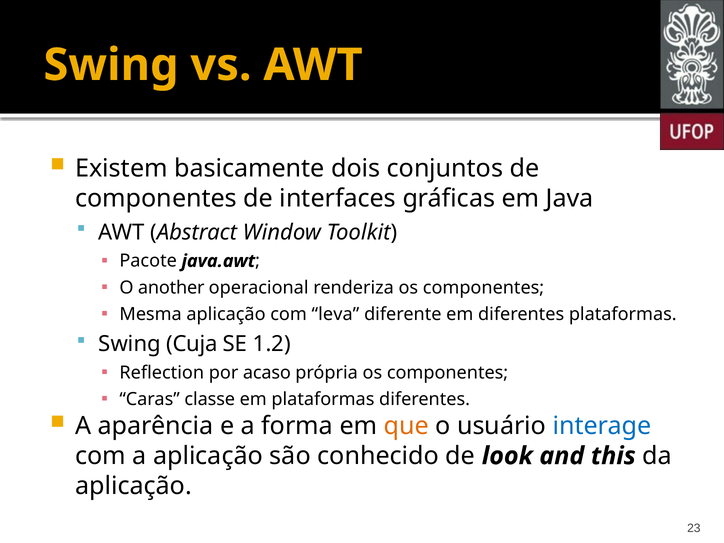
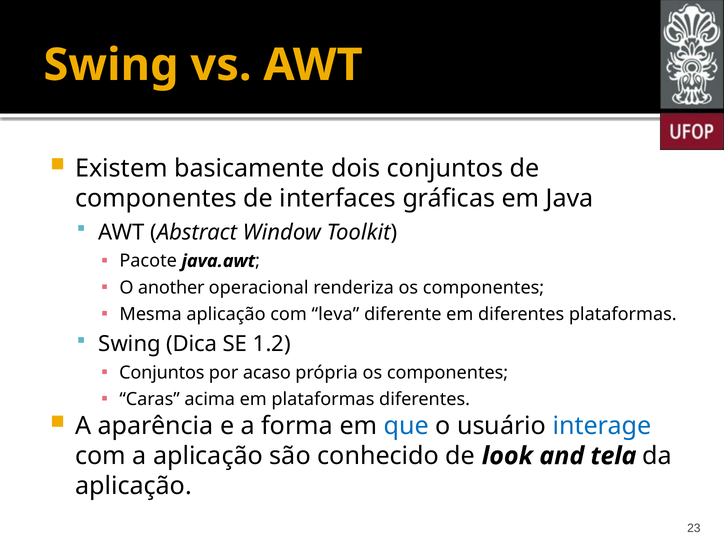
Cuja: Cuja -> Dica (192, 344)
Reflection: Reflection -> Conjuntos (162, 373)
classe: classe -> acima (210, 399)
que colour: orange -> blue (406, 426)
this: this -> tela (613, 456)
